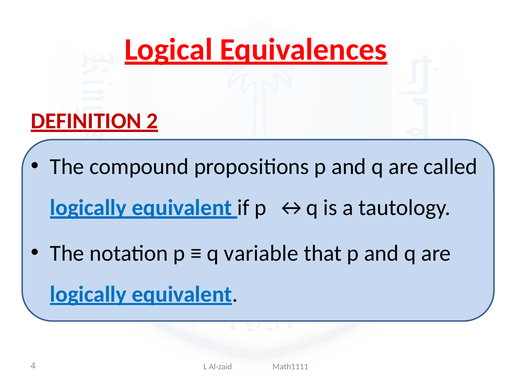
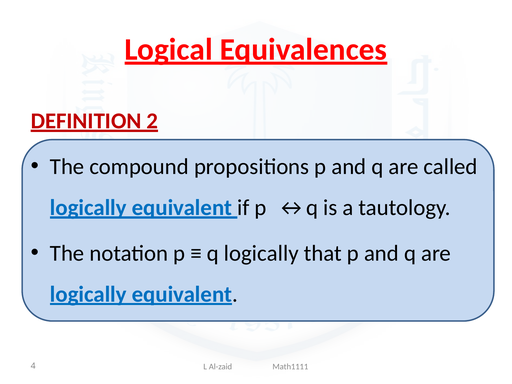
q variable: variable -> logically (261, 253)
